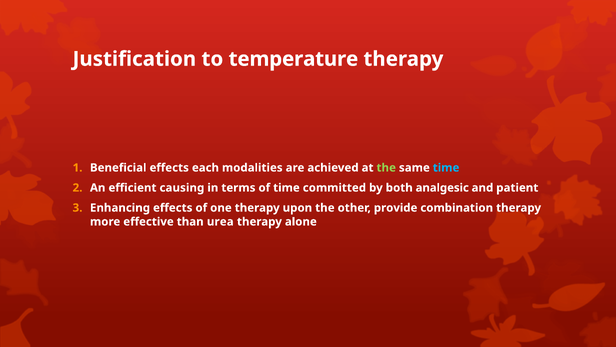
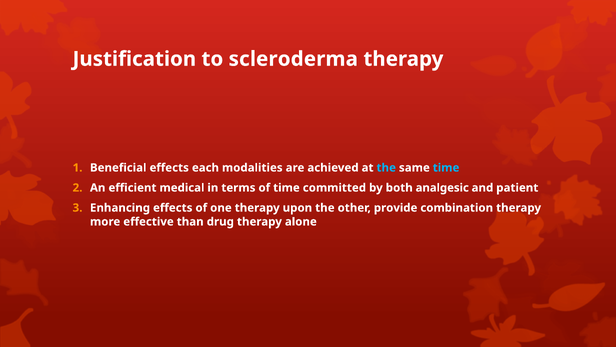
temperature: temperature -> scleroderma (293, 59)
the colour: light green -> light blue (386, 167)
causing: causing -> medical (182, 188)
urea: urea -> drug (220, 221)
